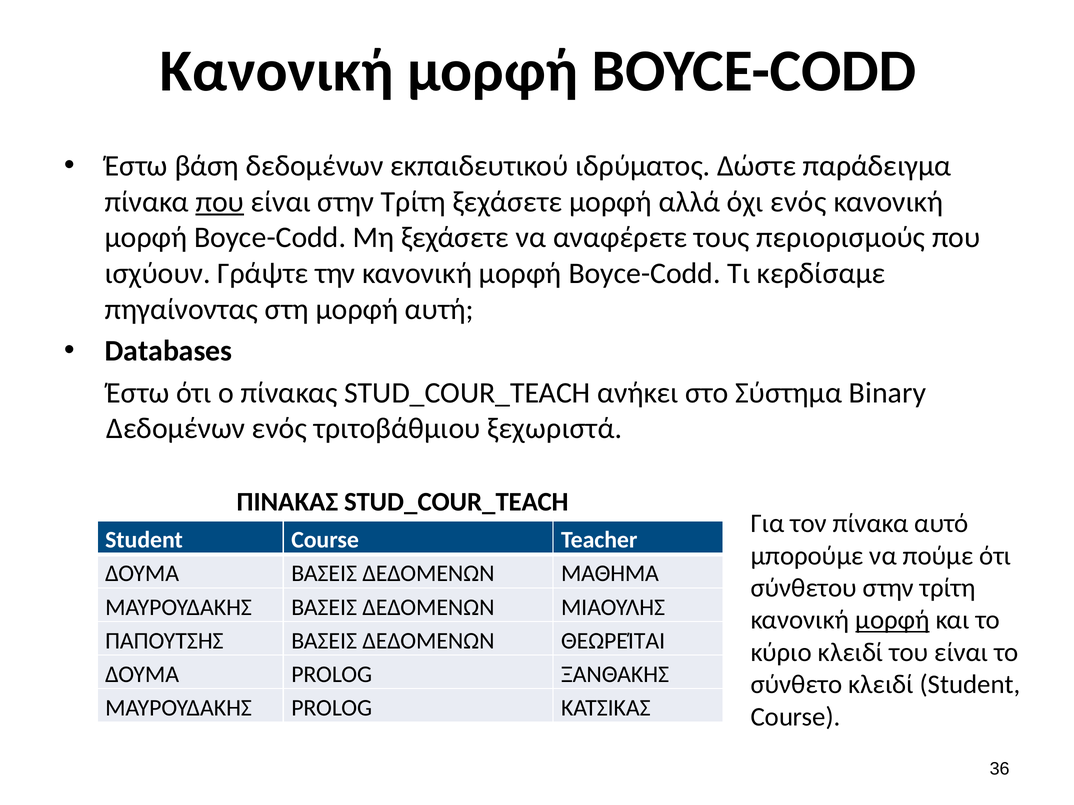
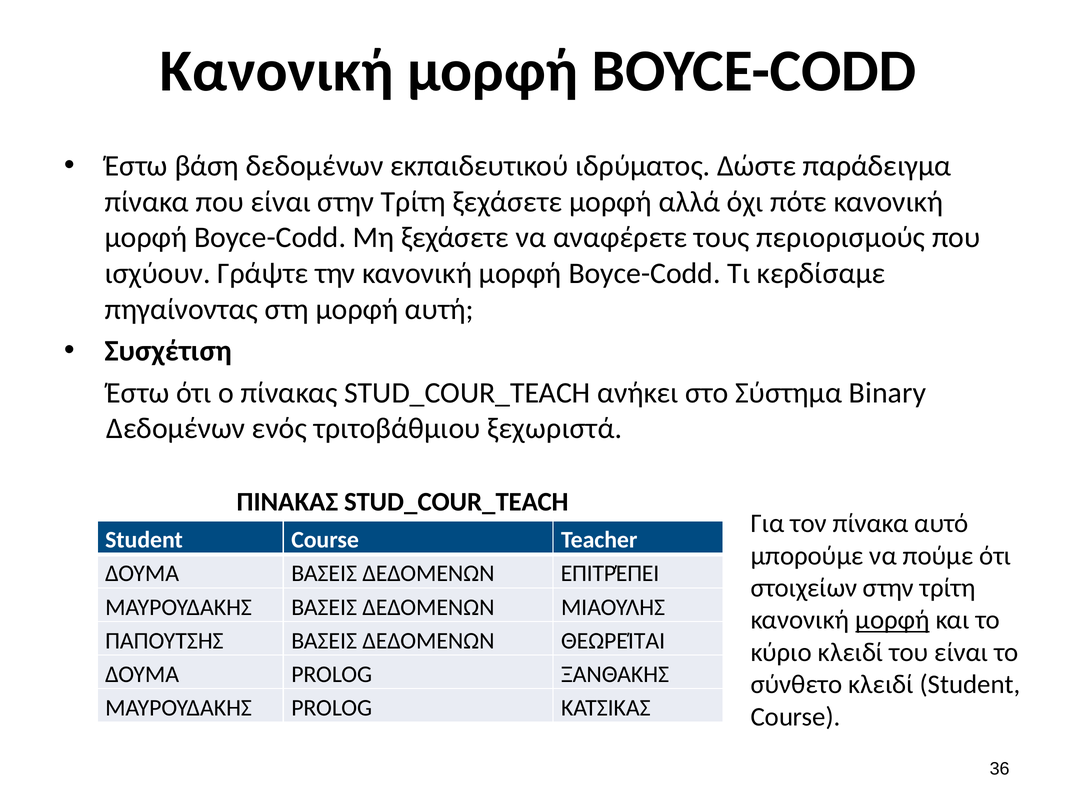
που underline: present -> none (220, 202)
όχι ενός: ενός -> πότε (799, 202)
Databases: Databases -> Συσχέτιση (168, 351)
ΜΑΘΗΜΑ: ΜΑΘΗΜΑ -> ΕΠΙΤΡΈΠΕΙ (610, 574)
σύνθετου: σύνθετου -> στοιχείων (804, 588)
